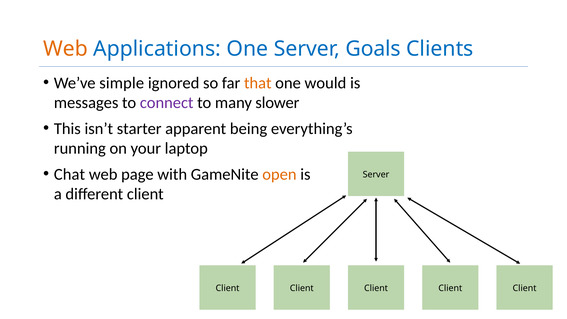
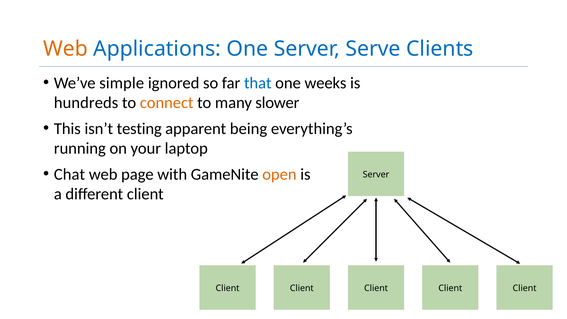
Goals: Goals -> Serve (373, 49)
that colour: orange -> blue (258, 83)
would: would -> weeks (326, 83)
messages: messages -> hundreds (86, 103)
connect colour: purple -> orange (167, 103)
starter: starter -> testing (139, 129)
